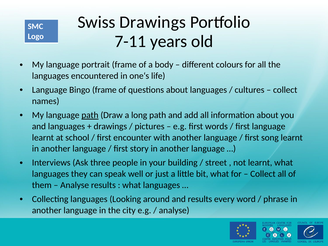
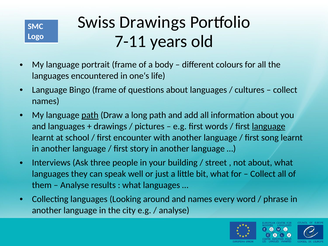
language underline: none -> present (269, 126)
not learnt: learnt -> about (260, 163)
and results: results -> names (200, 199)
